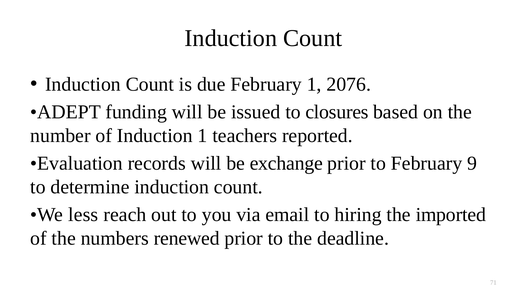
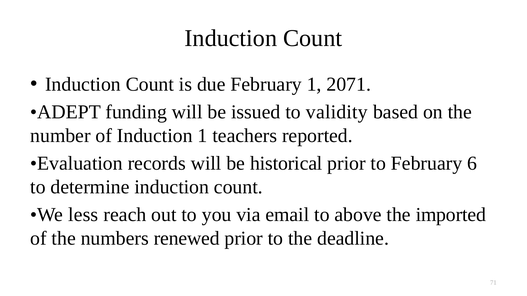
2076: 2076 -> 2071 (349, 84)
closures: closures -> validity (337, 112)
exchange: exchange -> historical (286, 163)
9: 9 -> 6 (472, 163)
hiring: hiring -> above (358, 215)
